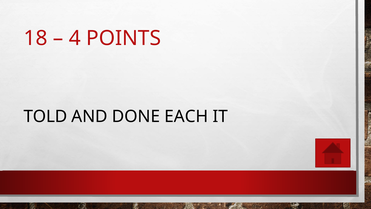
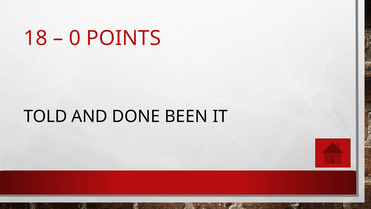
4: 4 -> 0 (75, 38)
EACH: EACH -> BEEN (186, 116)
